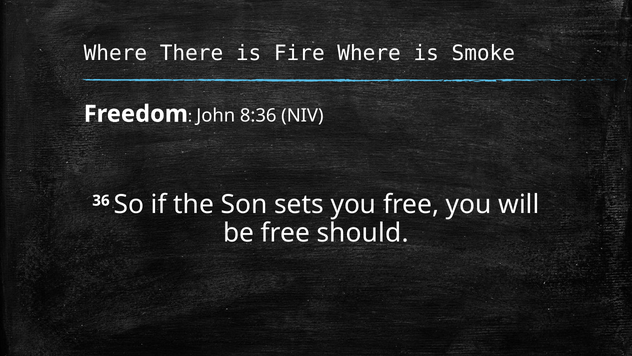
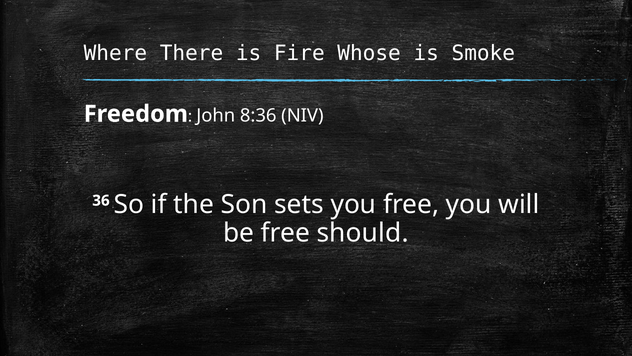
Fire Where: Where -> Whose (369, 53)
